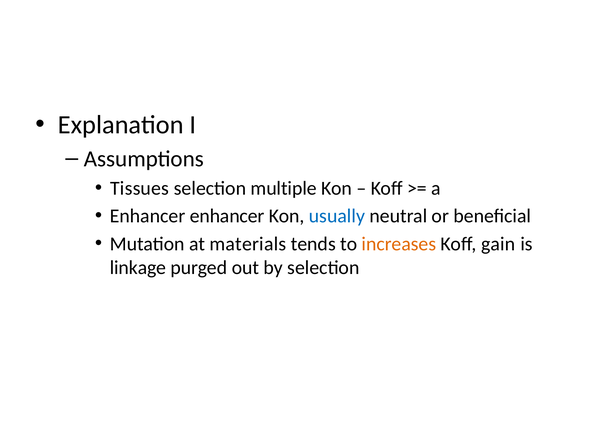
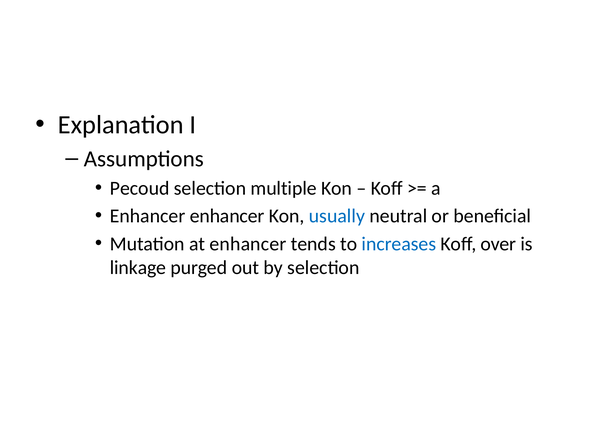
Tissues: Tissues -> Pecoud (140, 188)
at materials: materials -> enhancer (248, 244)
increases colour: orange -> blue (399, 244)
gain: gain -> over (498, 244)
